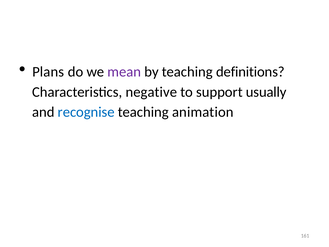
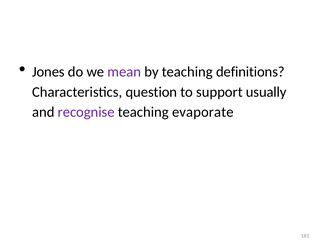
Plans: Plans -> Jones (48, 72)
negative: negative -> question (151, 92)
recognise colour: blue -> purple (86, 112)
animation: animation -> evaporate (203, 112)
